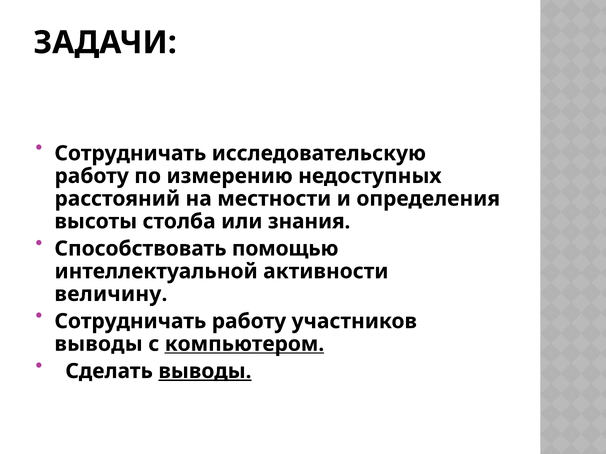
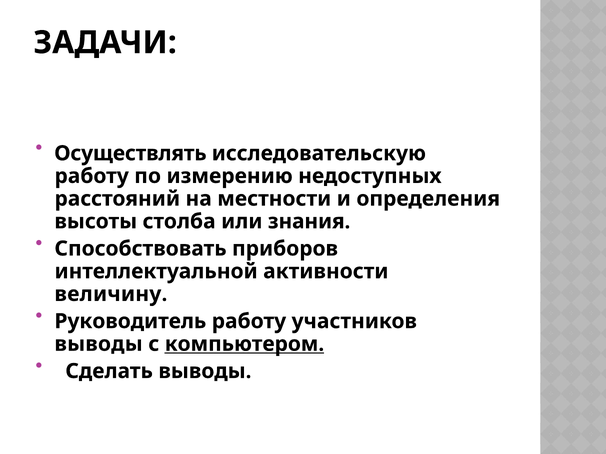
Сотрудничать: Сотрудничать -> Осуществлять (130, 154)
помощью: помощью -> приборов (285, 249)
Сотрудничать: Сотрудничать -> Руководитель (130, 322)
выводы underline: present -> none (205, 372)
